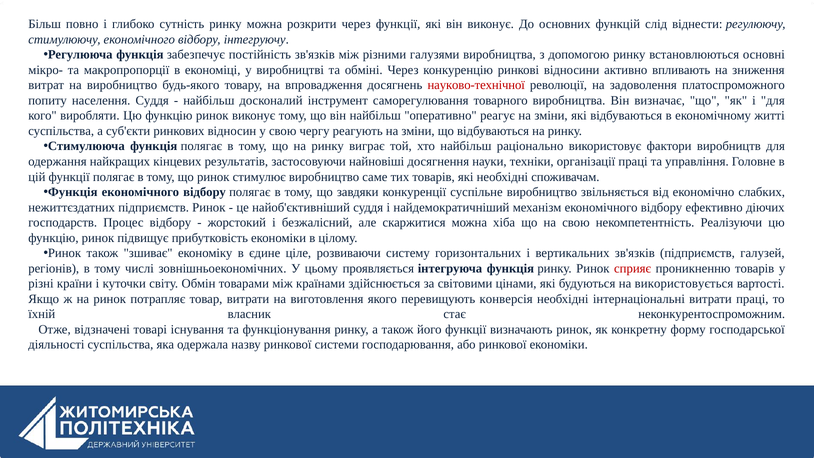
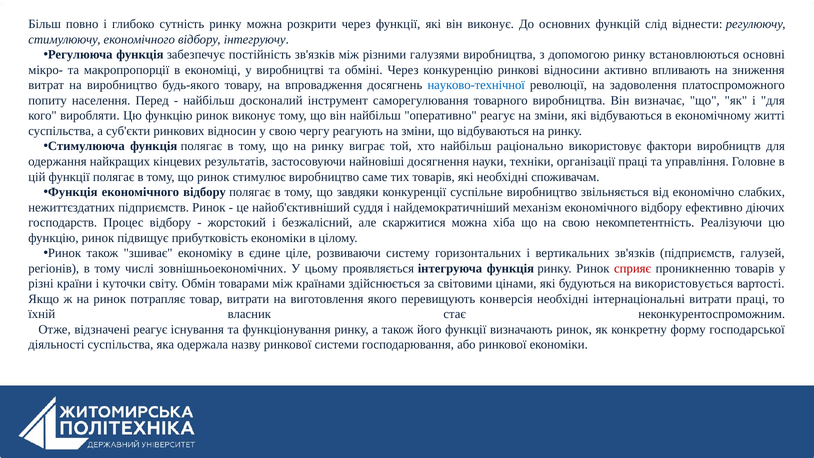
науково-технічної colour: red -> blue (476, 85)
населення Суддя: Суддя -> Перед (152, 100)
відзначені товарі: товарі -> реагує (150, 329)
